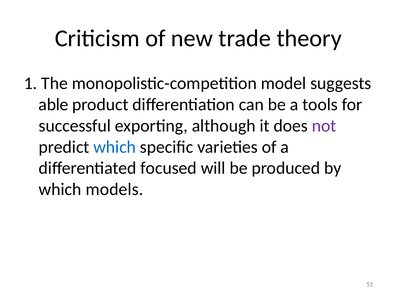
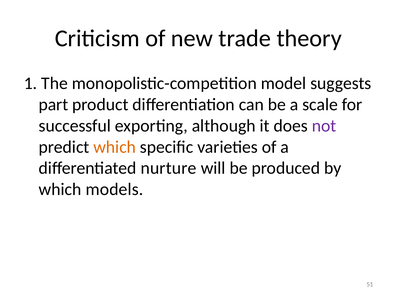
able: able -> part (53, 104)
tools: tools -> scale (320, 104)
which colour: blue -> orange (115, 147)
focused: focused -> nurture (168, 168)
